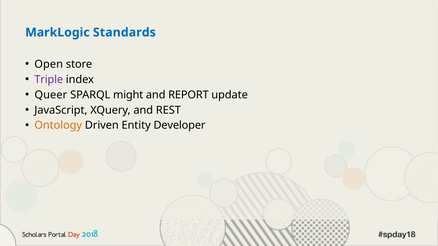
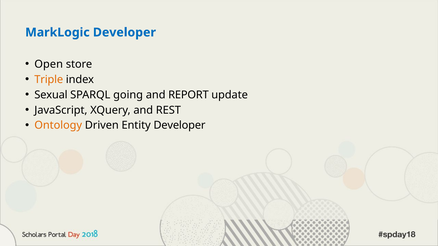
MarkLogic Standards: Standards -> Developer (124, 32)
Triple colour: purple -> orange (49, 80)
Queer: Queer -> Sexual (51, 95)
might: might -> going (128, 95)
